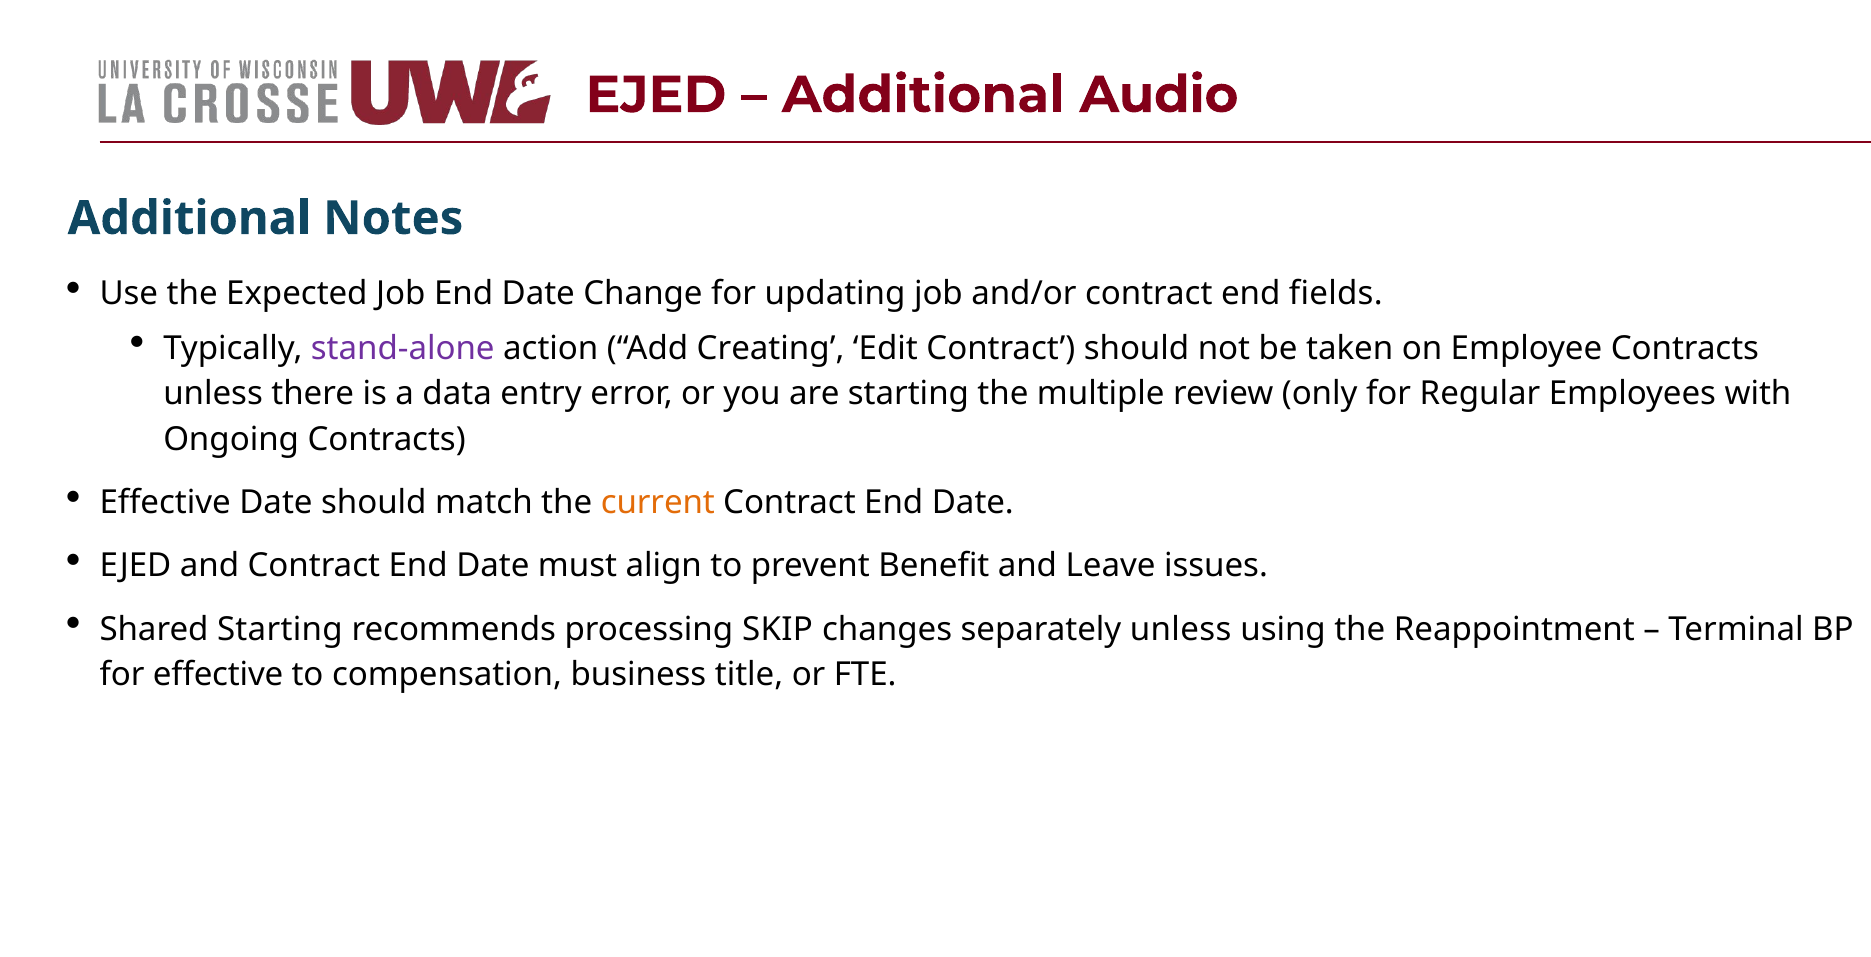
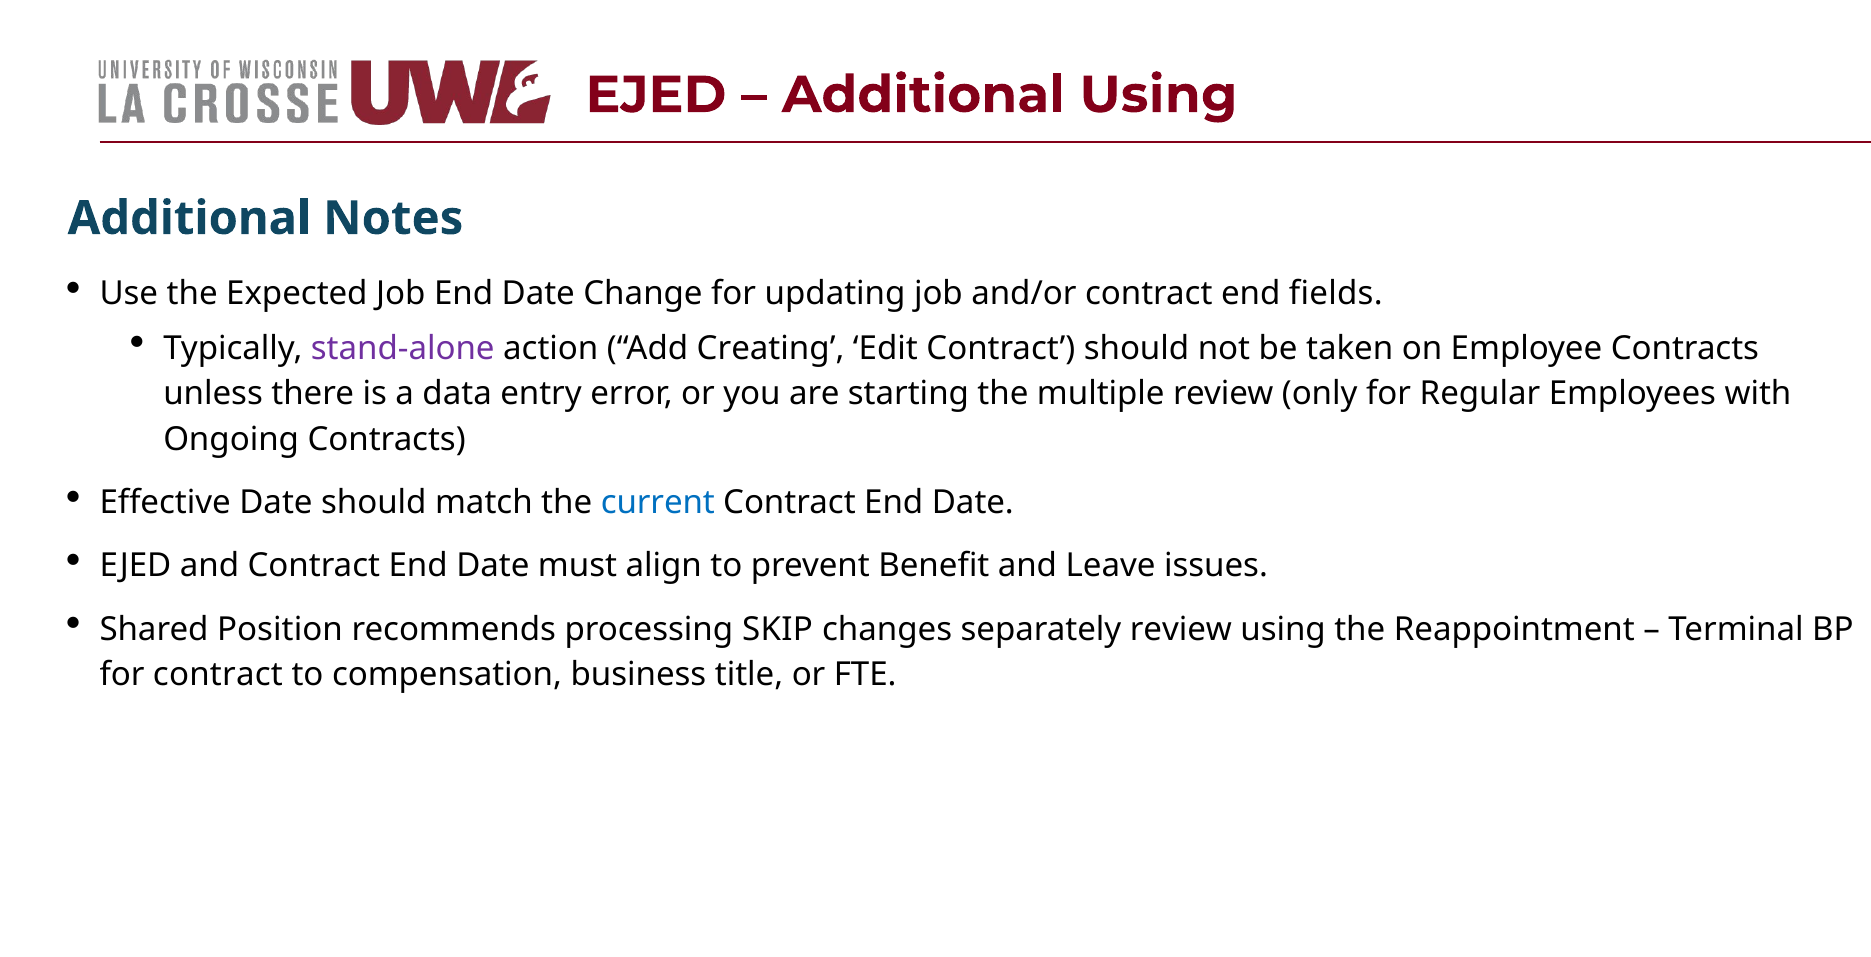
Additional Audio: Audio -> Using (1159, 95)
current colour: orange -> blue (658, 503)
Shared Starting: Starting -> Position (280, 629)
separately unless: unless -> review (1181, 629)
for effective: effective -> contract (218, 675)
